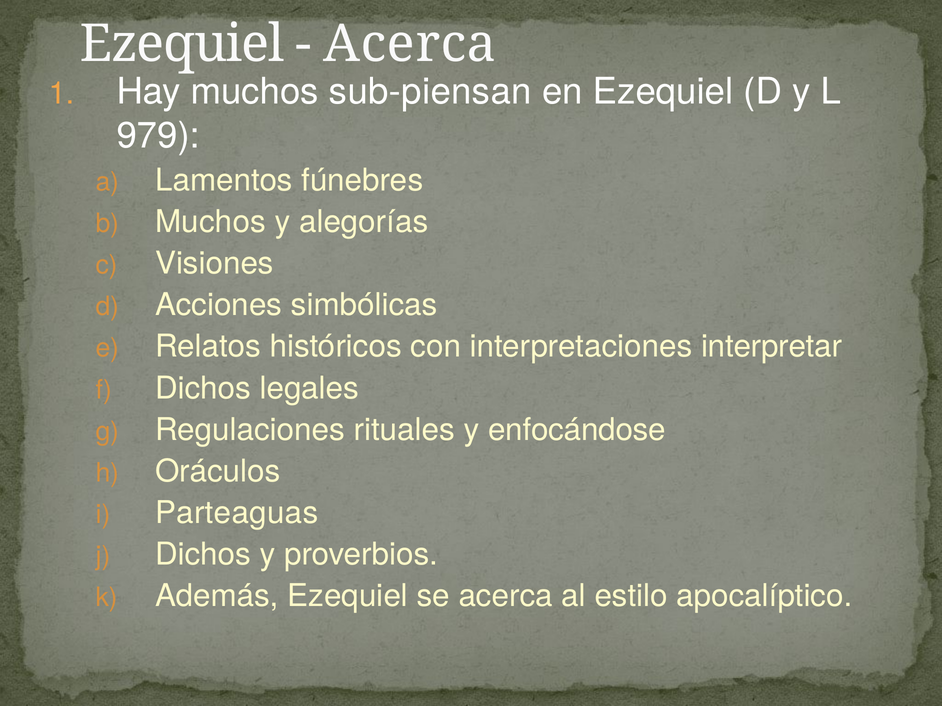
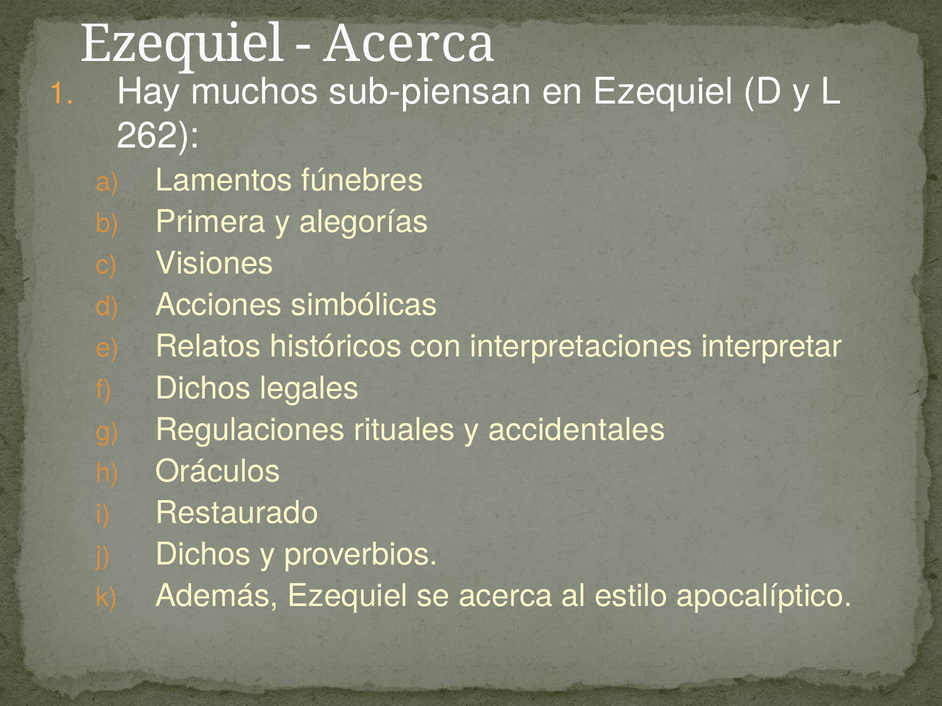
979: 979 -> 262 (158, 136)
Muchos: Muchos -> Primera (210, 222)
enfocándose: enfocándose -> accidentales (577, 430)
Parteaguas: Parteaguas -> Restaurado (237, 513)
